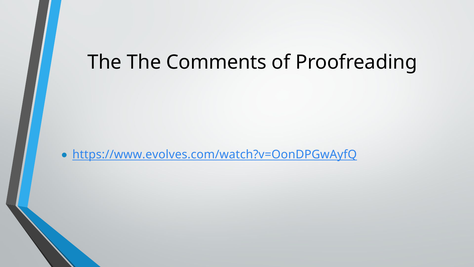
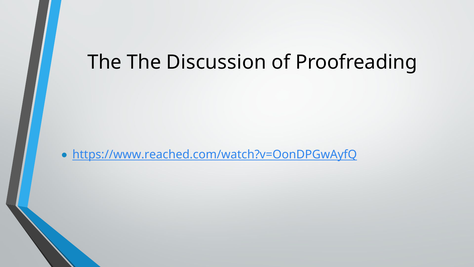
Comments: Comments -> Discussion (216, 62)
https://www.evolves.com/watch?v=OonDPGwAyfQ: https://www.evolves.com/watch?v=OonDPGwAyfQ -> https://www.reached.com/watch?v=OonDPGwAyfQ (215, 154)
